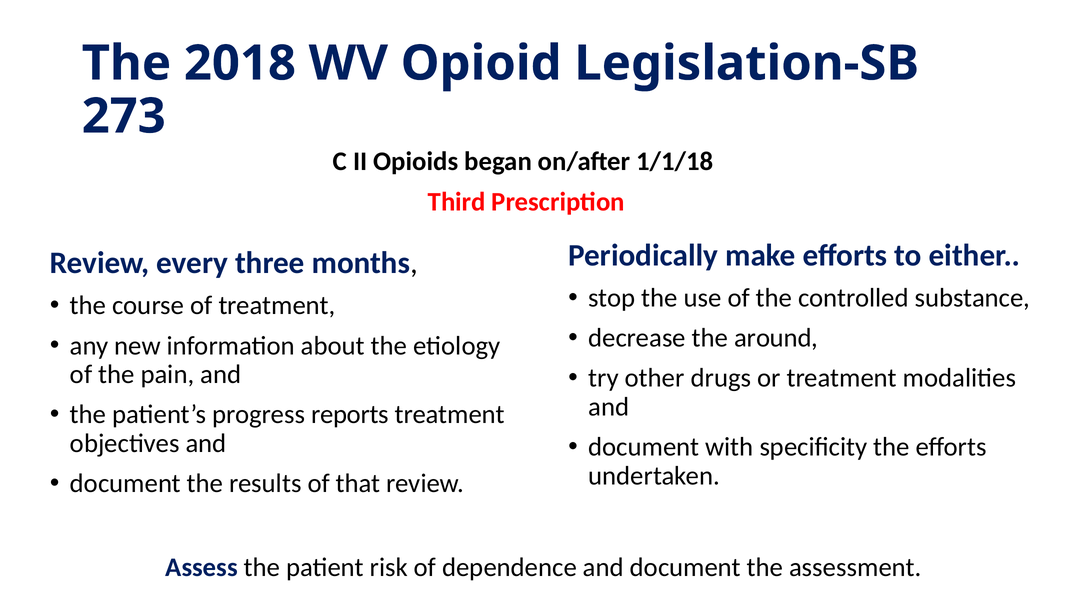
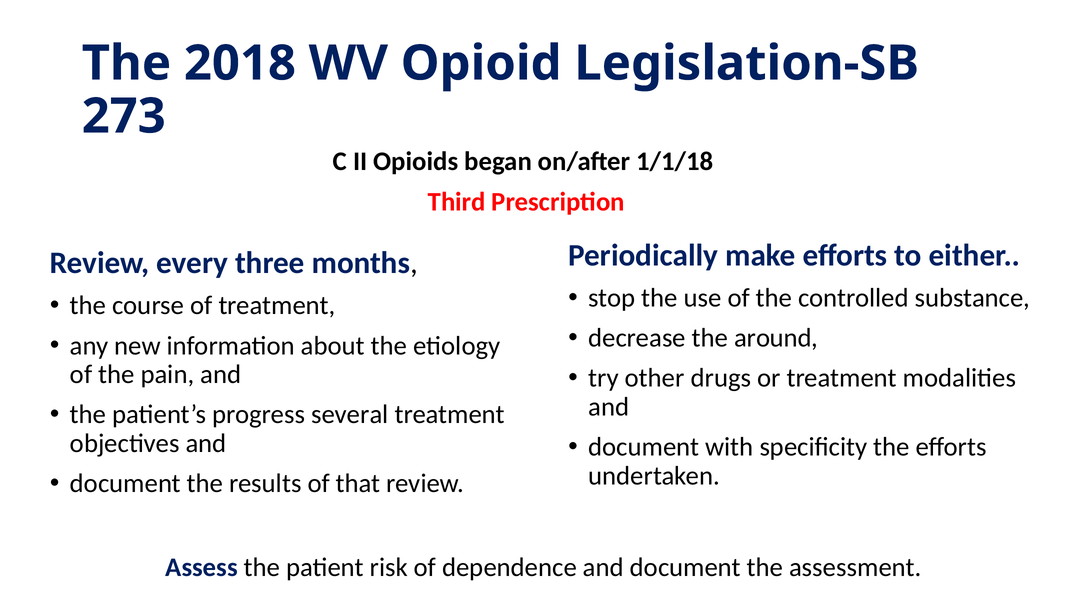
reports: reports -> several (350, 415)
